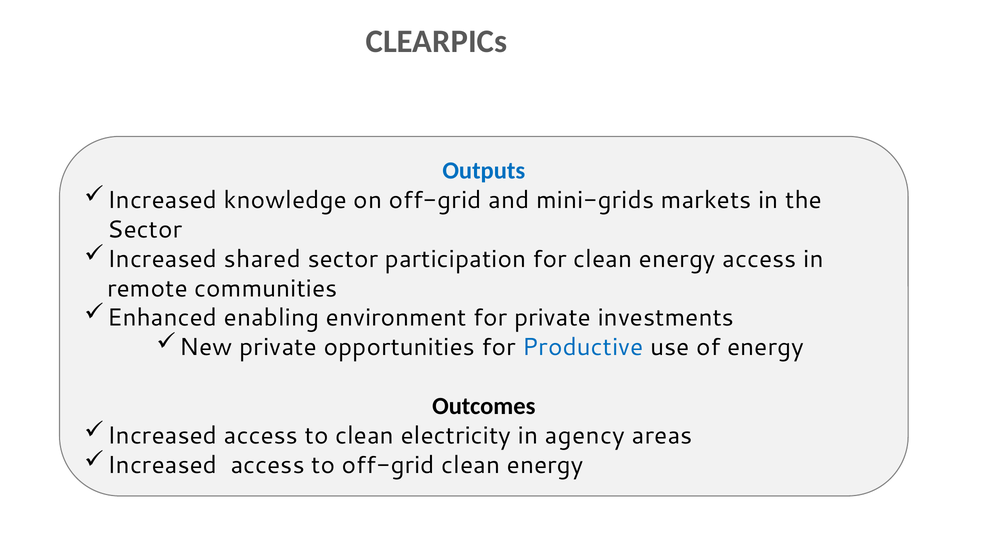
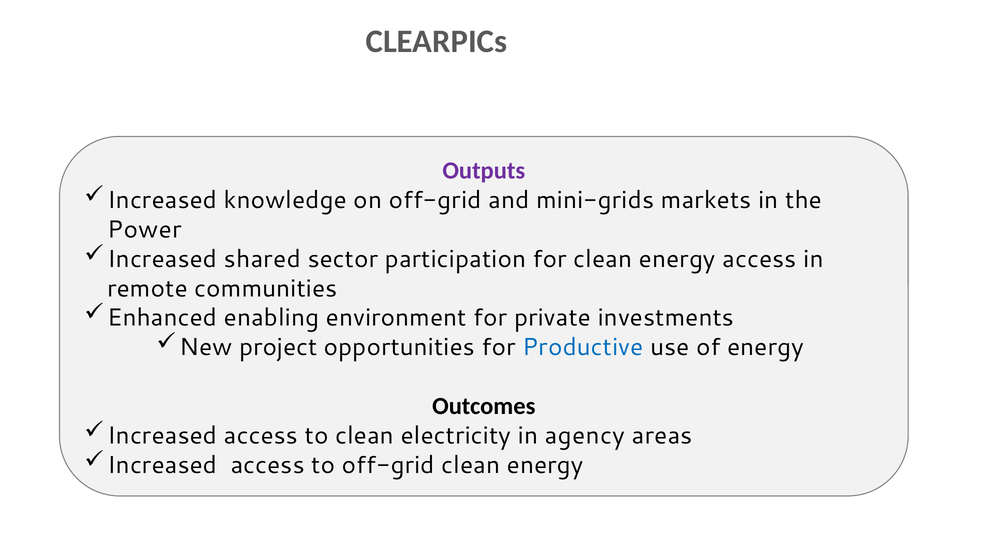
Outputs colour: blue -> purple (484, 171)
Sector: Sector -> Power (145, 229)
New private: private -> project (278, 347)
